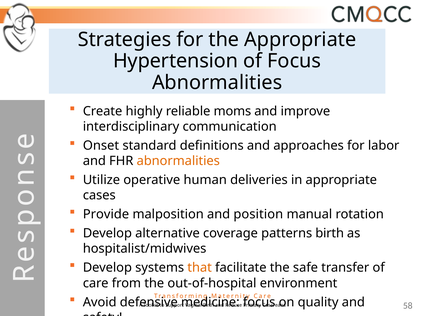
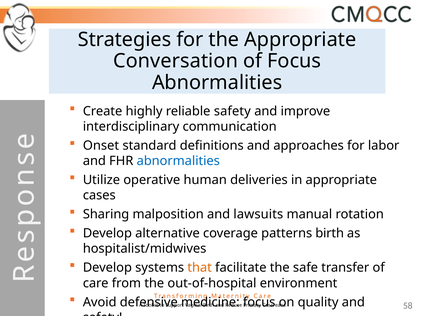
Hypertension: Hypertension -> Conversation (176, 61)
reliable moms: moms -> safety (232, 111)
abnormalities colour: orange -> blue (178, 161)
Provide: Provide -> Sharing (106, 214)
position: position -> lawsuits (258, 214)
